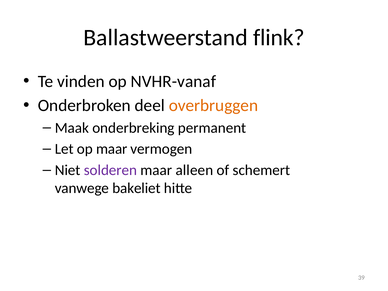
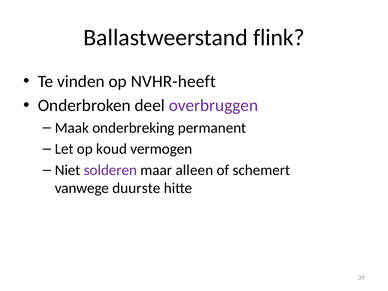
NVHR-vanaf: NVHR-vanaf -> NVHR-heeft (173, 81)
overbruggen colour: orange -> purple (213, 106)
op maar: maar -> koud (112, 149)
bakeliet: bakeliet -> duurste (136, 188)
